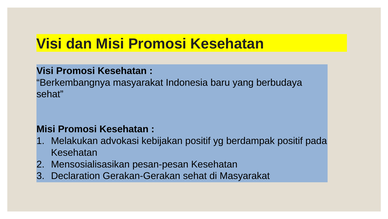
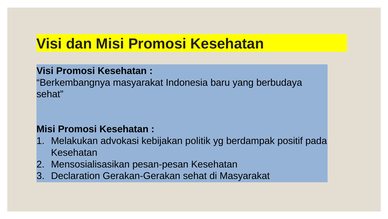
kebijakan positif: positif -> politik (198, 140)
